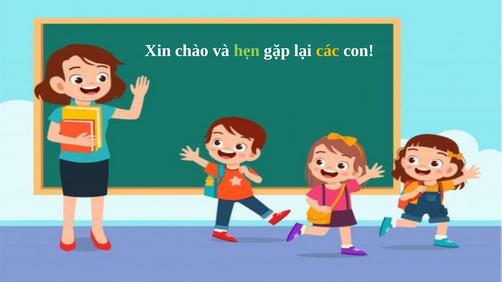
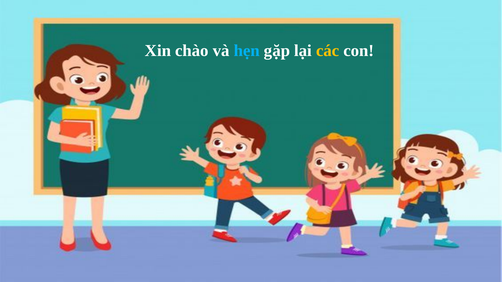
hẹn colour: light green -> light blue (247, 51)
